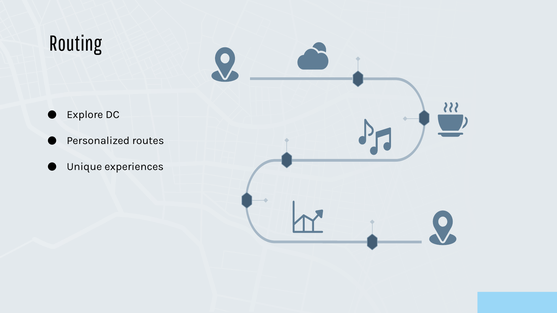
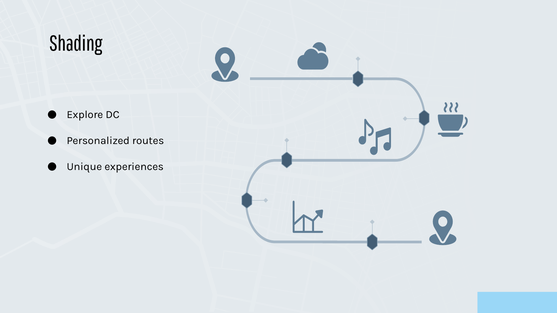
Routing: Routing -> Shading (76, 44)
